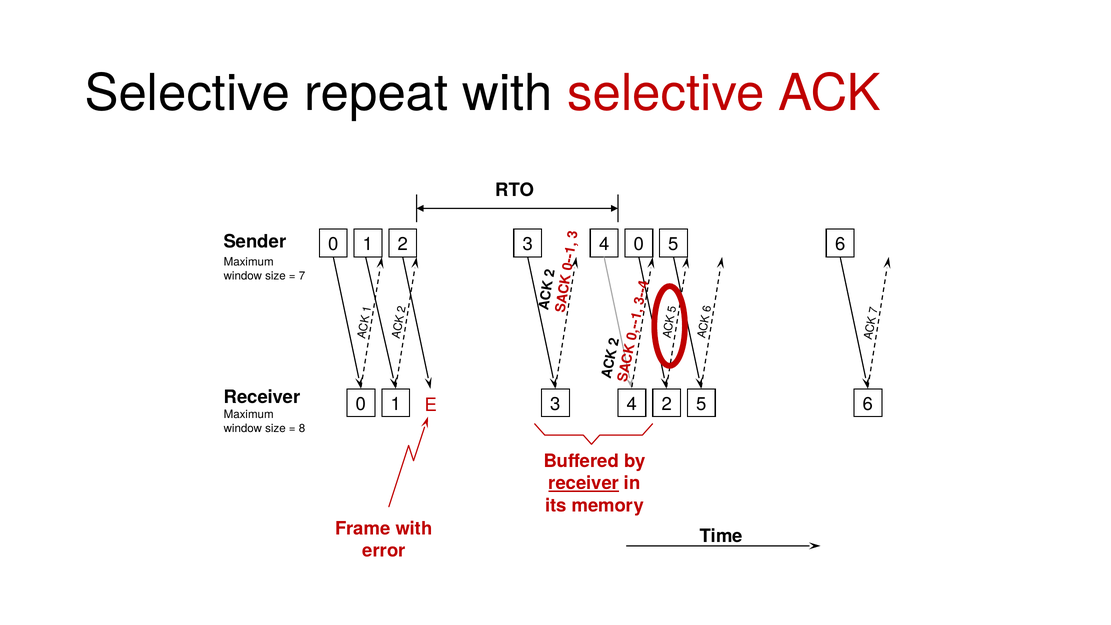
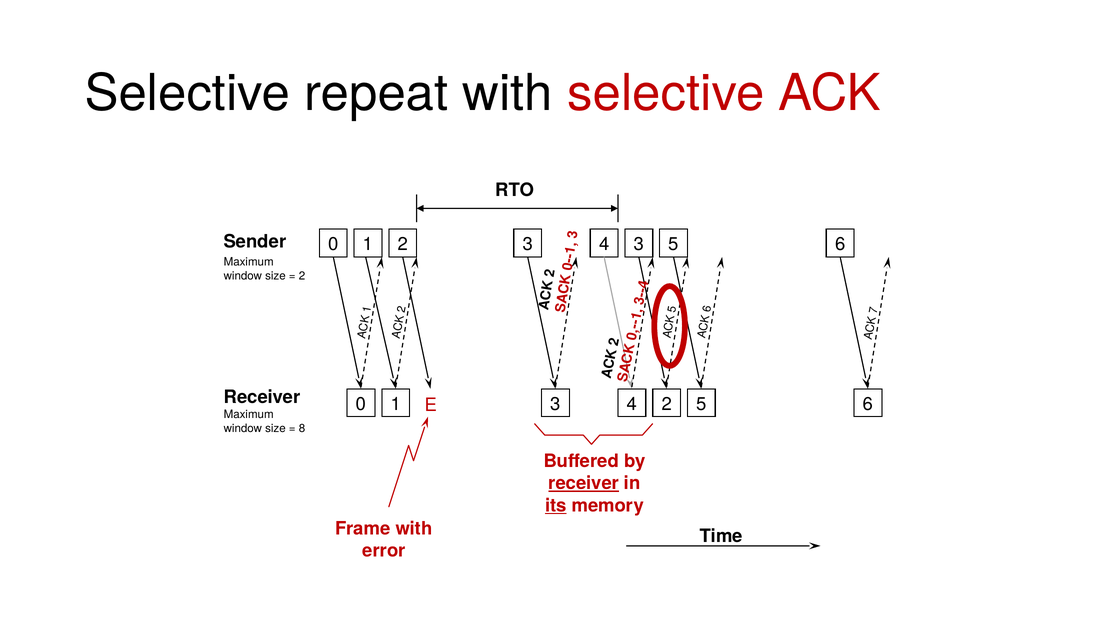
4 0: 0 -> 3 (639, 244)
7: 7 -> 2 (302, 276)
its underline: none -> present (556, 505)
